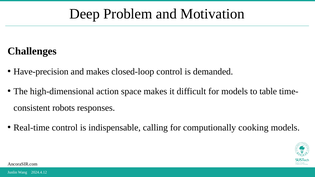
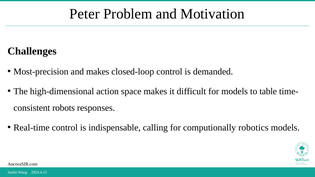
Deep: Deep -> Peter (85, 14)
Have-precision: Have-precision -> Most-precision (41, 72)
cooking: cooking -> robotics (253, 128)
